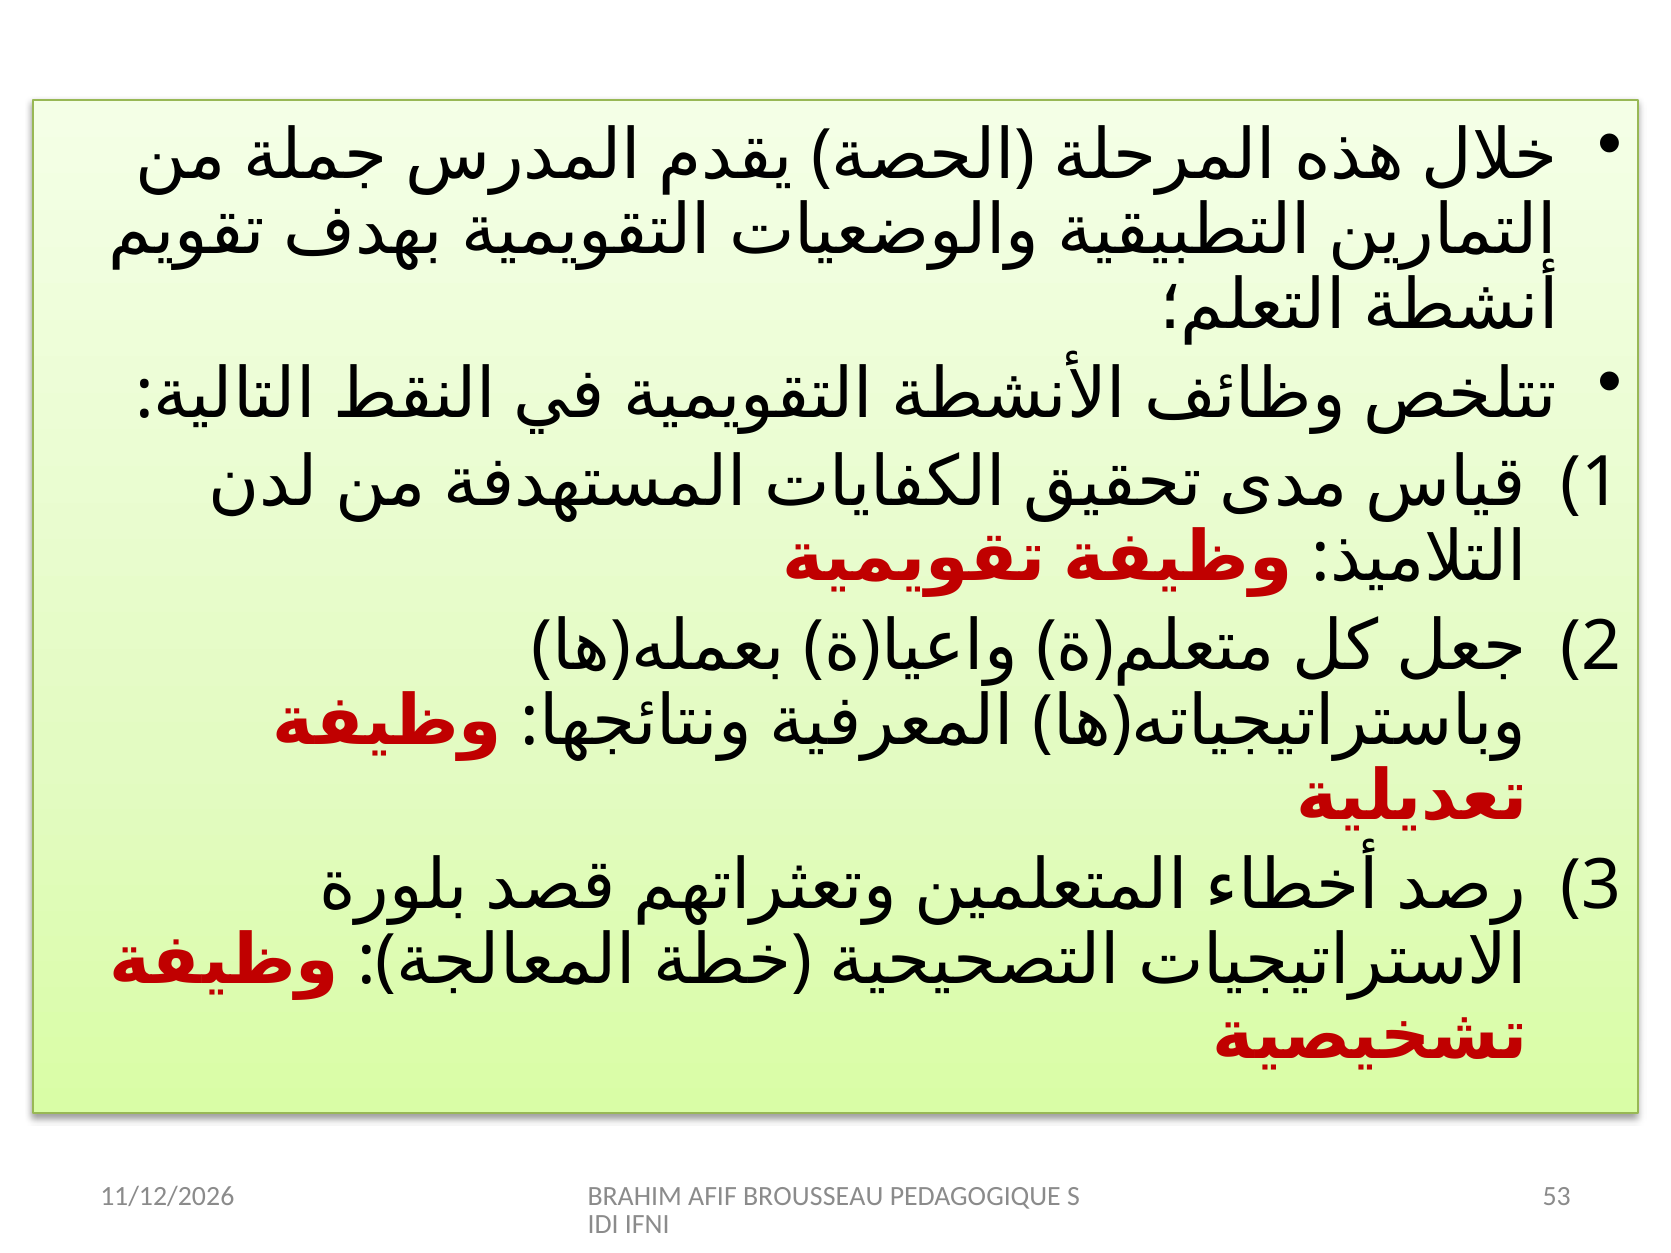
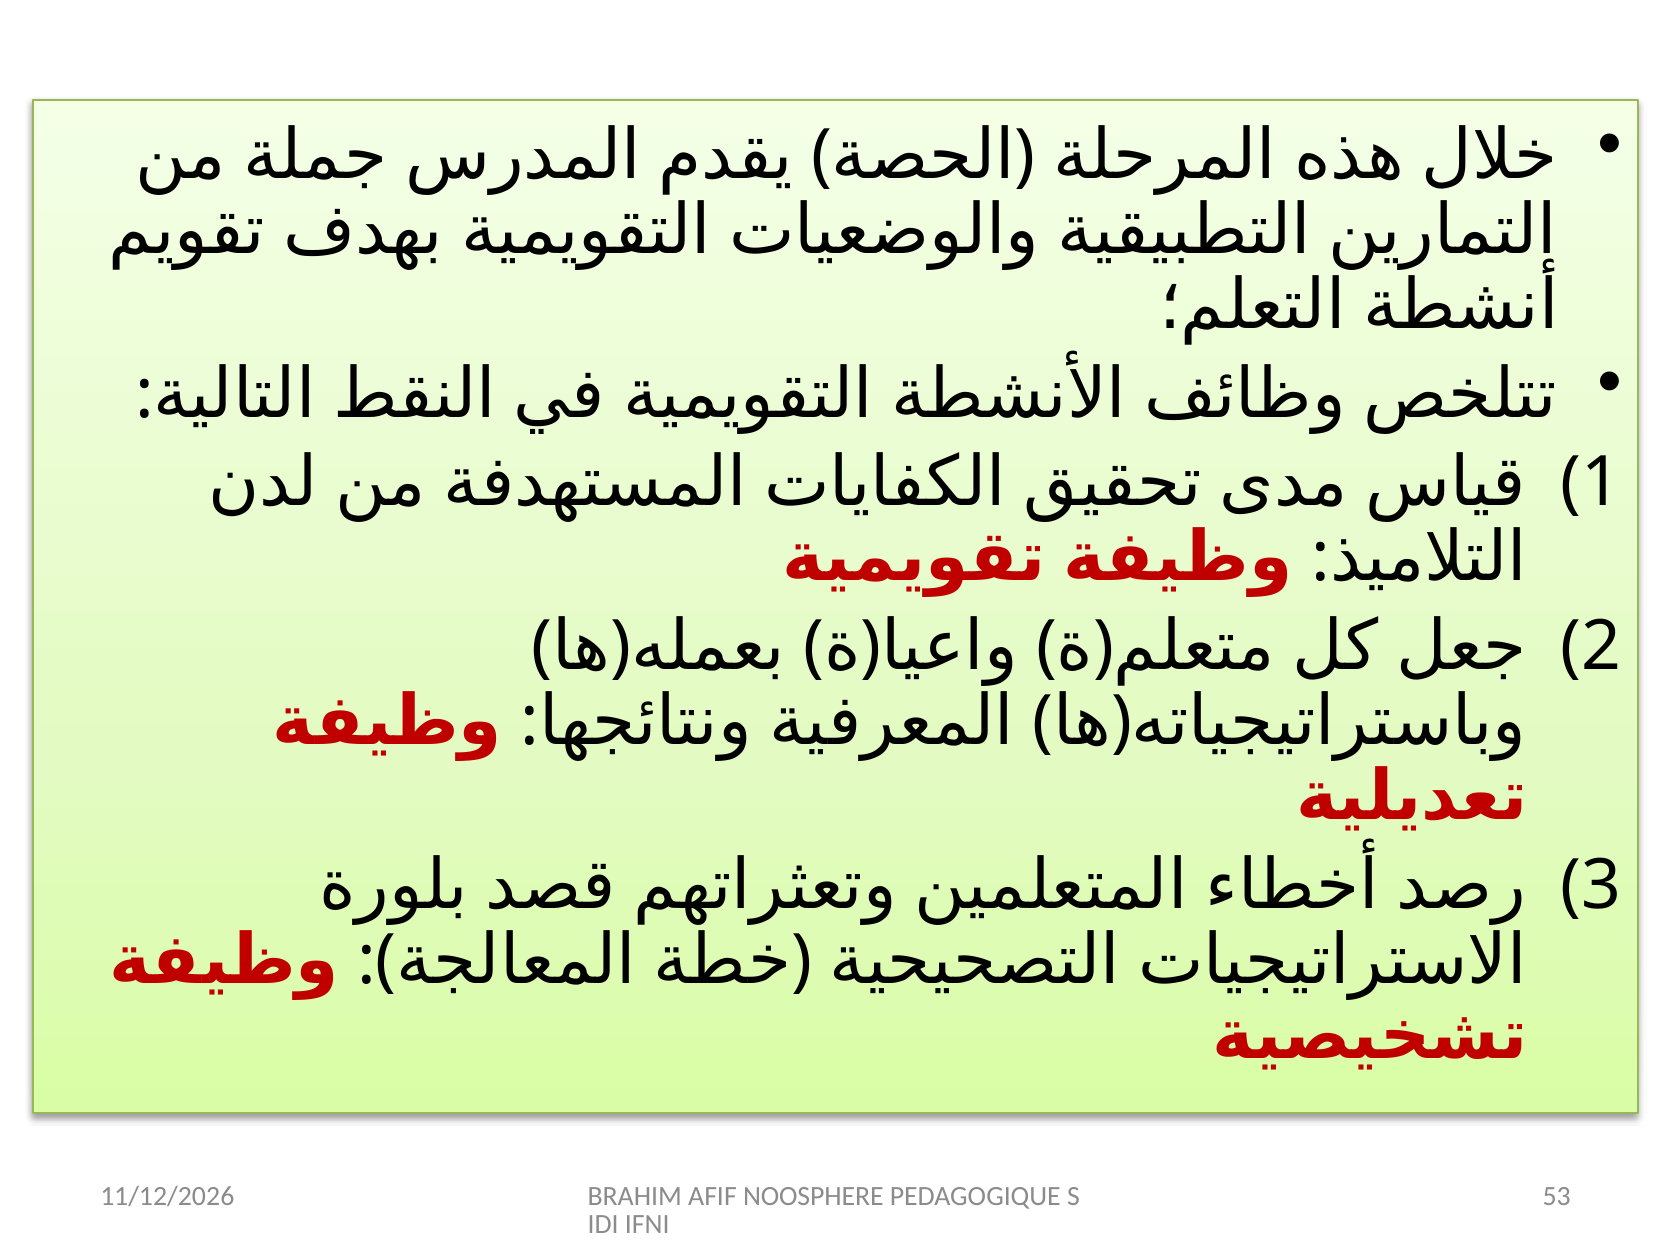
BROUSSEAU: BROUSSEAU -> NOOSPHERE (813, 1197)
